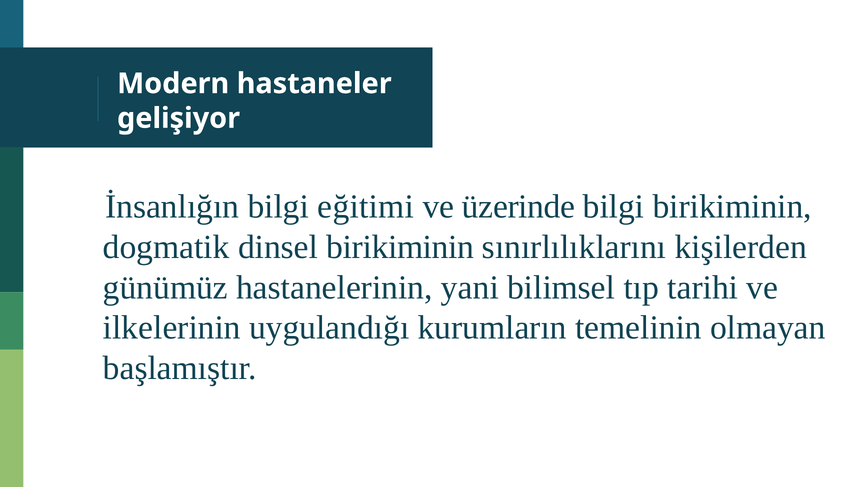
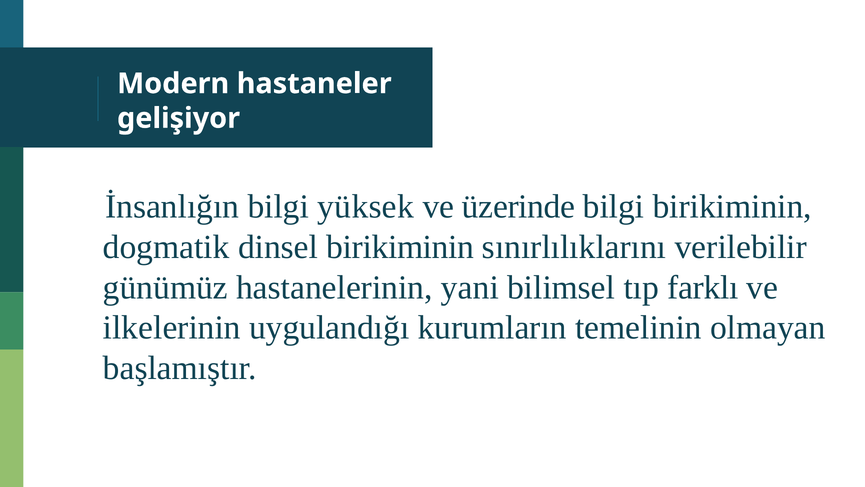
eğitimi: eğitimi -> yüksek (366, 206)
kişilerden: kişilerden -> verilebilir (741, 247)
tarihi: tarihi -> farklı (703, 287)
